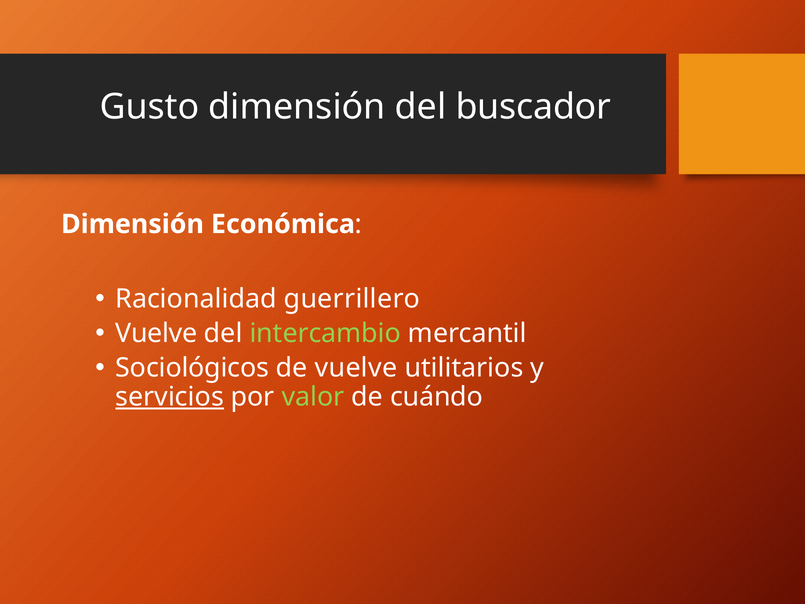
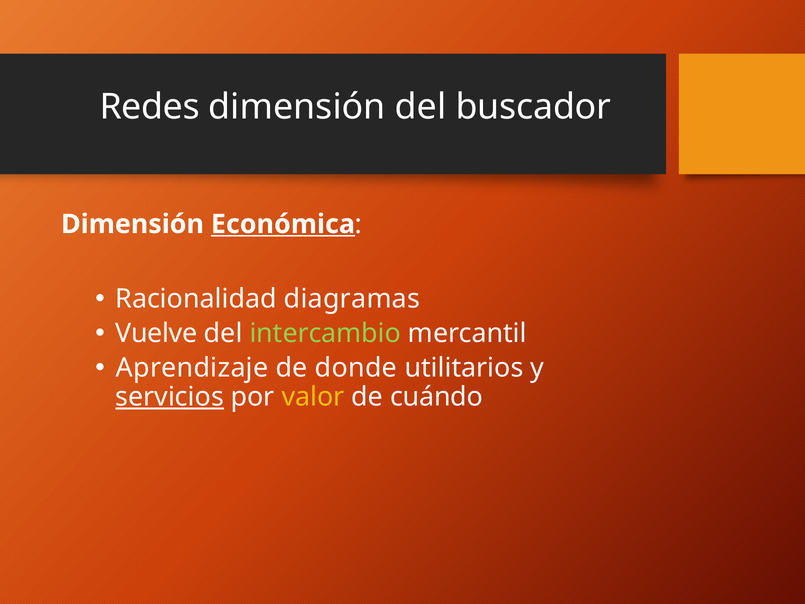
Gusto: Gusto -> Redes (150, 107)
Económica underline: none -> present (283, 224)
guerrillero: guerrillero -> diagramas (352, 299)
Sociológicos: Sociológicos -> Aprendizaje (192, 368)
de vuelve: vuelve -> donde (356, 368)
valor colour: light green -> yellow (313, 397)
